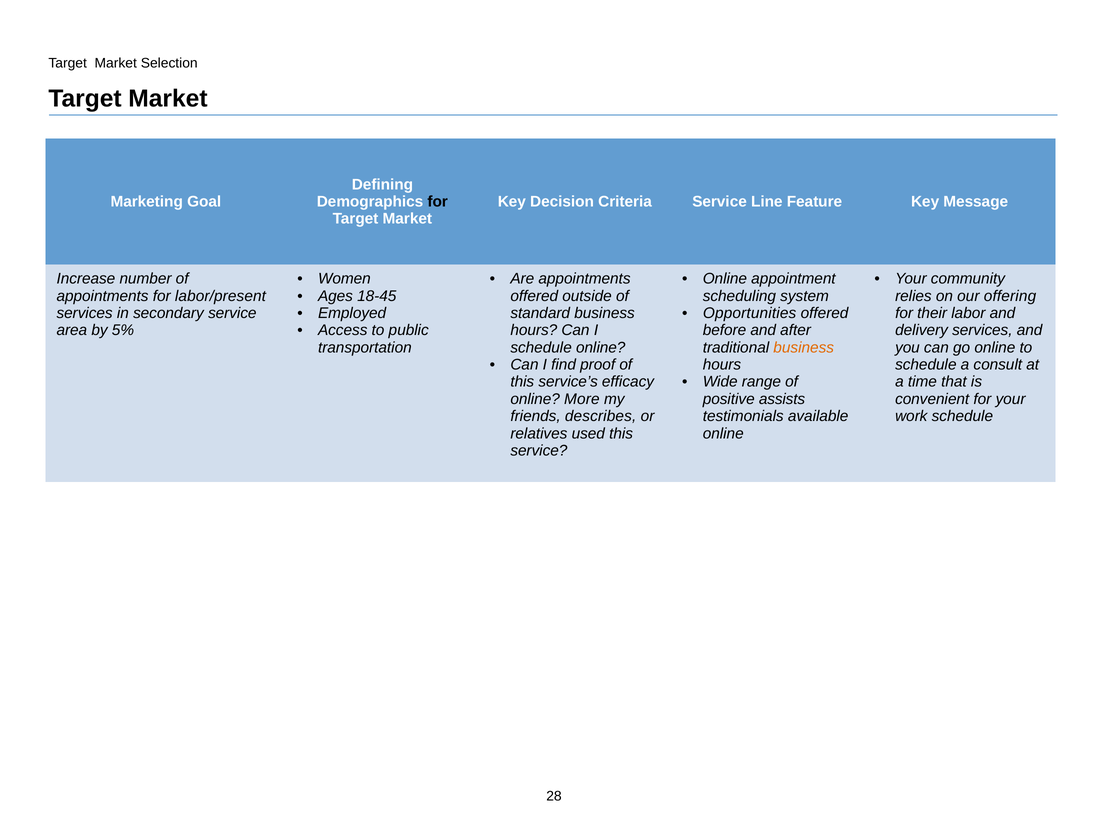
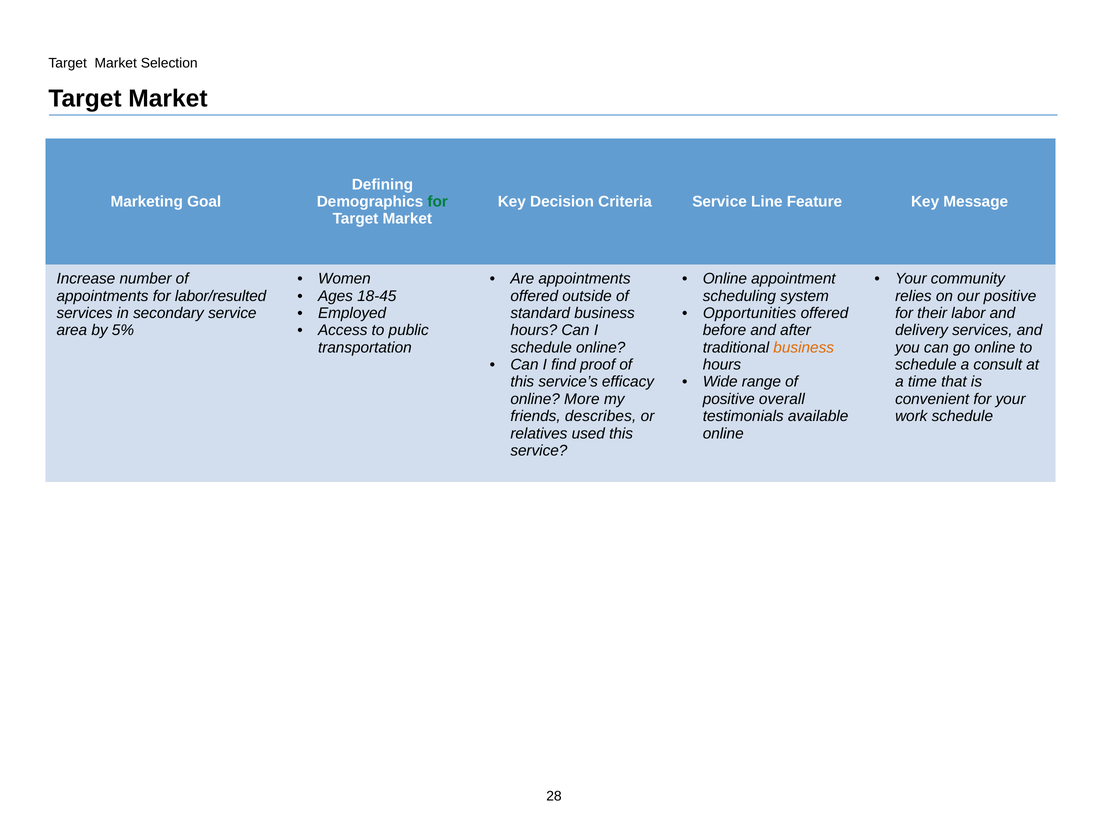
for colour: black -> green (438, 202)
labor/present: labor/present -> labor/resulted (221, 296)
our offering: offering -> positive (1010, 296)
assists: assists -> overall (782, 399)
